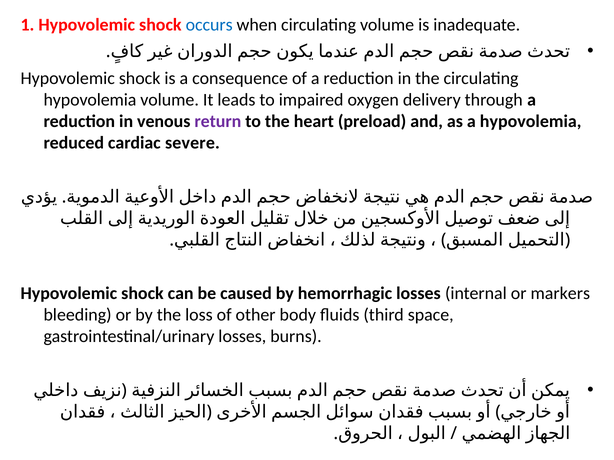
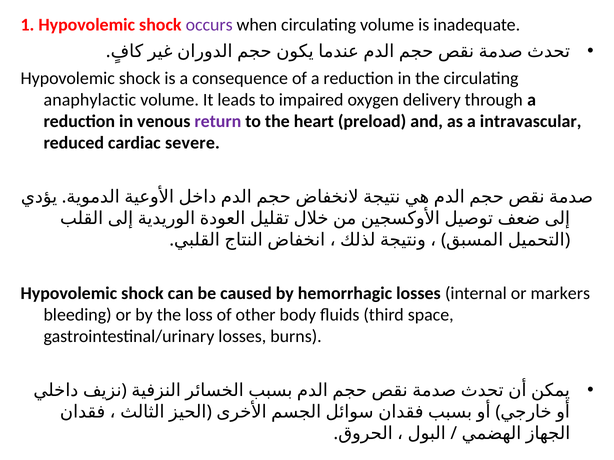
occurs colour: blue -> purple (209, 25)
hypovolemia: hypovolemia -> anaphylactic (90, 100)
a hypovolemia: hypovolemia -> intravascular (531, 122)
